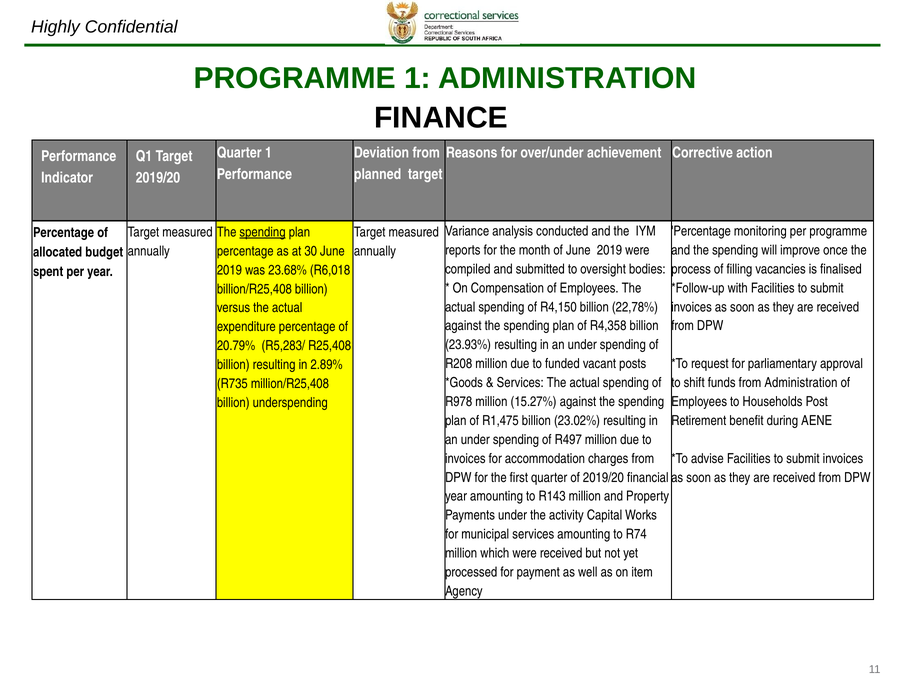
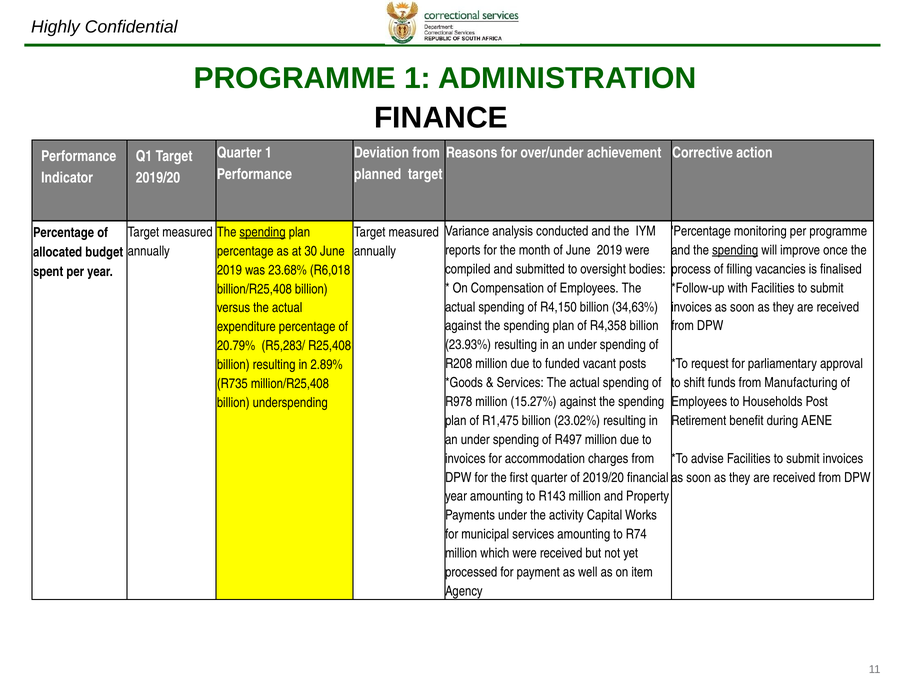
spending underline: none -> present (735, 250)
22,78%: 22,78% -> 34,63% (635, 307)
from Administration: Administration -> Manufacturing (801, 383)
